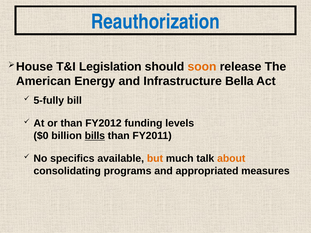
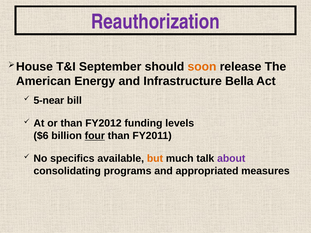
Reauthorization colour: blue -> purple (155, 22)
Legislation: Legislation -> September (110, 67)
5-fully: 5-fully -> 5-near (49, 101)
$0: $0 -> $6 (41, 136)
bills: bills -> four (95, 136)
about colour: orange -> purple (231, 159)
